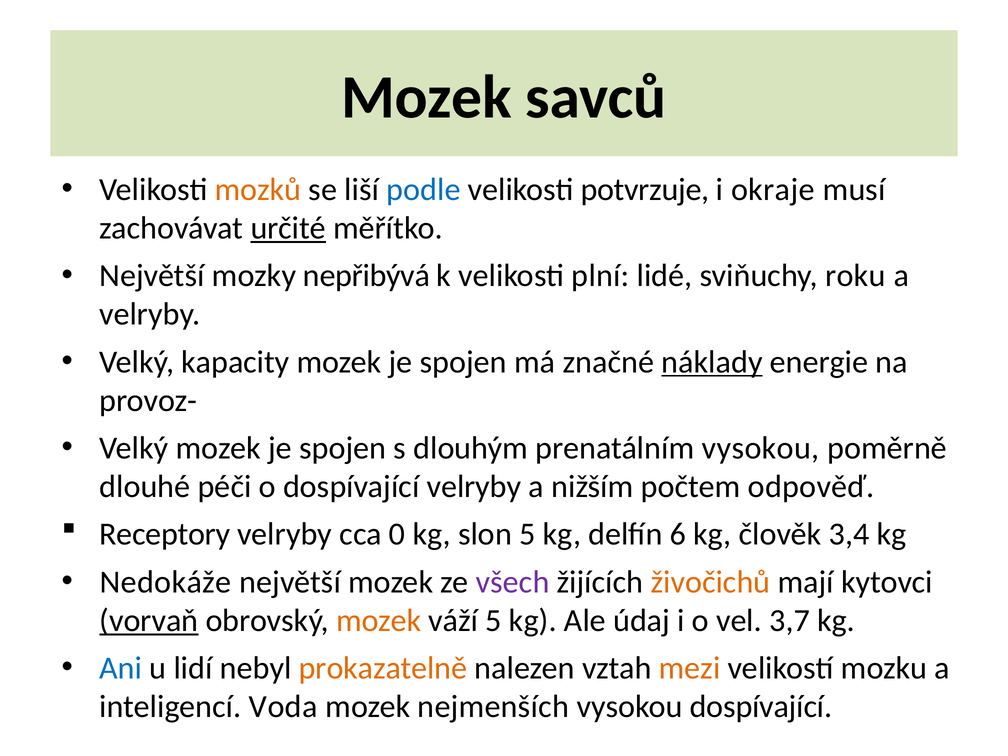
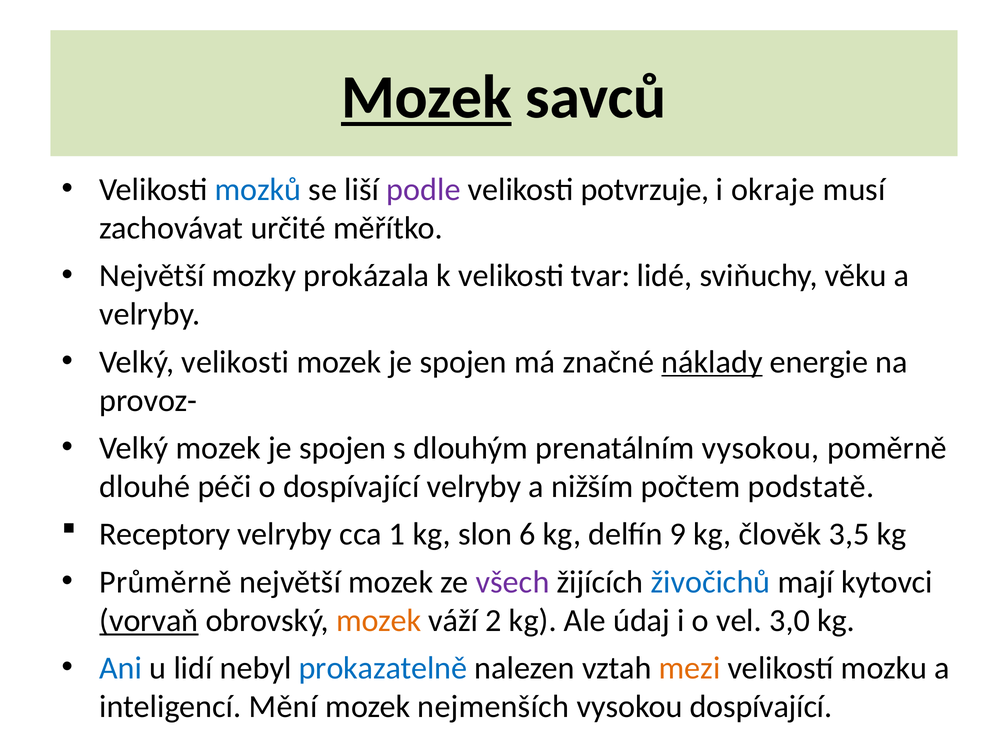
Mozek underline: none -> present (426, 98)
mozků colour: orange -> blue (258, 190)
podle colour: blue -> purple (423, 190)
určité underline: present -> none (288, 228)
nepřibývá: nepřibývá -> prokázala (366, 276)
plní: plní -> tvar (601, 276)
roku: roku -> věku (856, 276)
Velký kapacity: kapacity -> velikosti (235, 362)
odpověď: odpověď -> podstatě (811, 487)
0: 0 -> 1 (397, 534)
slon 5: 5 -> 6 (527, 534)
6: 6 -> 9 (678, 534)
3,4: 3,4 -> 3,5 (849, 534)
Nedokáže: Nedokáže -> Průměrně (166, 582)
živočichů colour: orange -> blue (710, 582)
váží 5: 5 -> 2 (494, 621)
3,7: 3,7 -> 3,0 (790, 621)
prokazatelně colour: orange -> blue (383, 668)
Voda: Voda -> Mění (283, 707)
